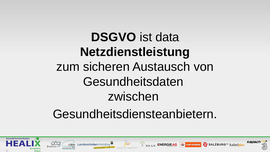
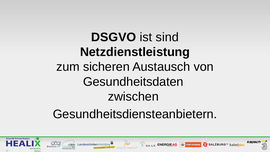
data: data -> sind (167, 37)
